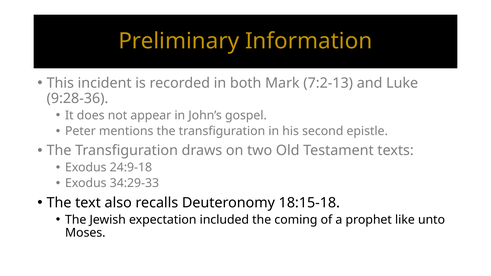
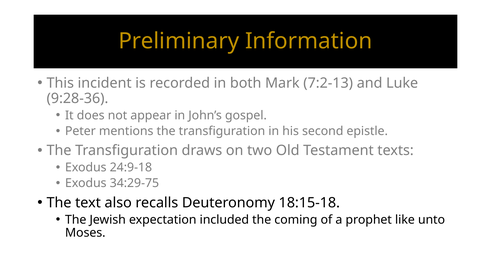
34:29-33: 34:29-33 -> 34:29-75 (134, 183)
